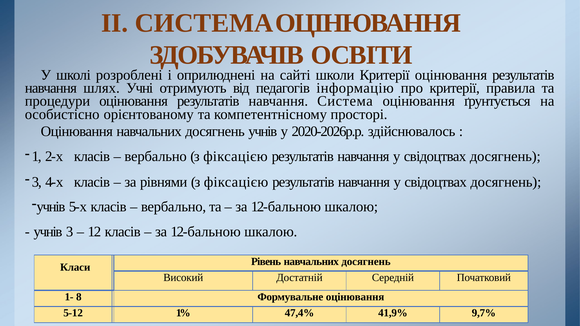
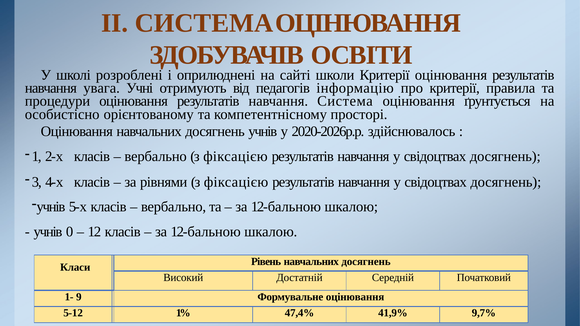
шлях: шлях -> увага (102, 88)
3: 3 -> 0 (70, 232)
8: 8 -> 9 (79, 297)
